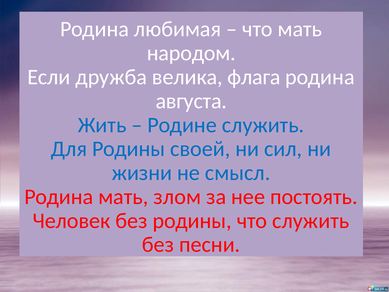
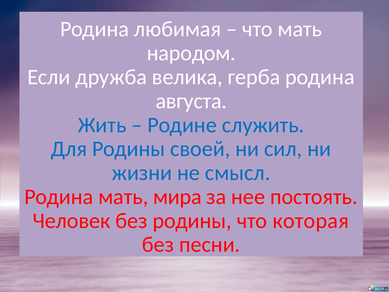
флага: флага -> герба (254, 77)
злом: злом -> мира (177, 197)
что служить: служить -> которая (311, 221)
